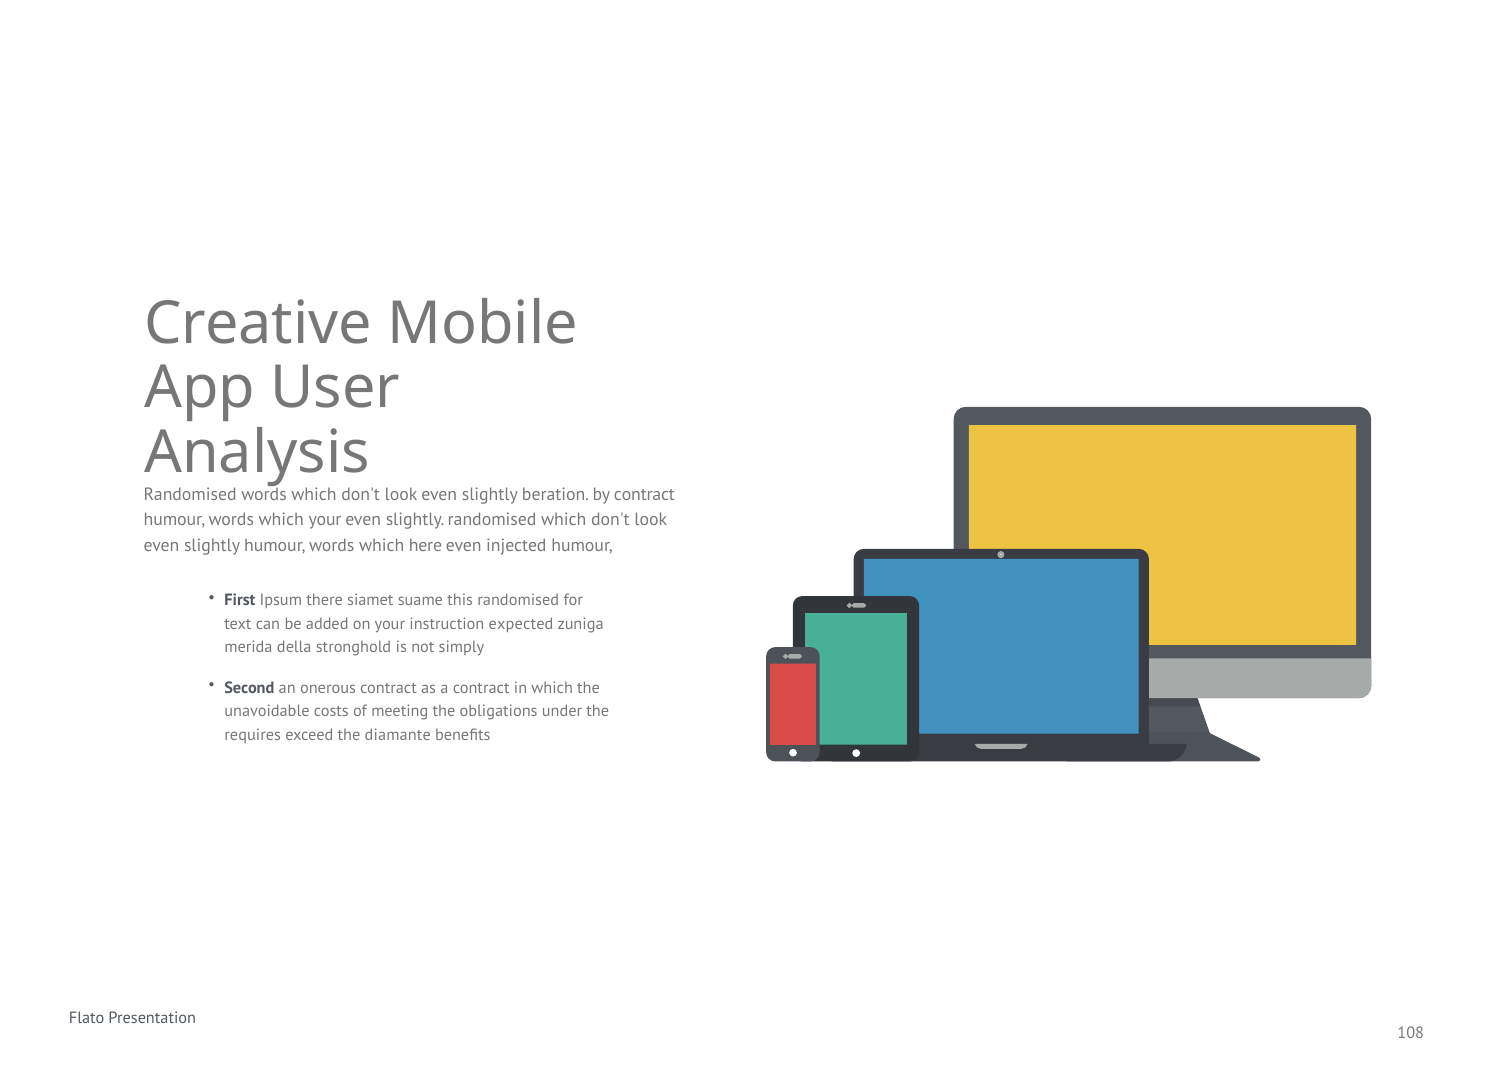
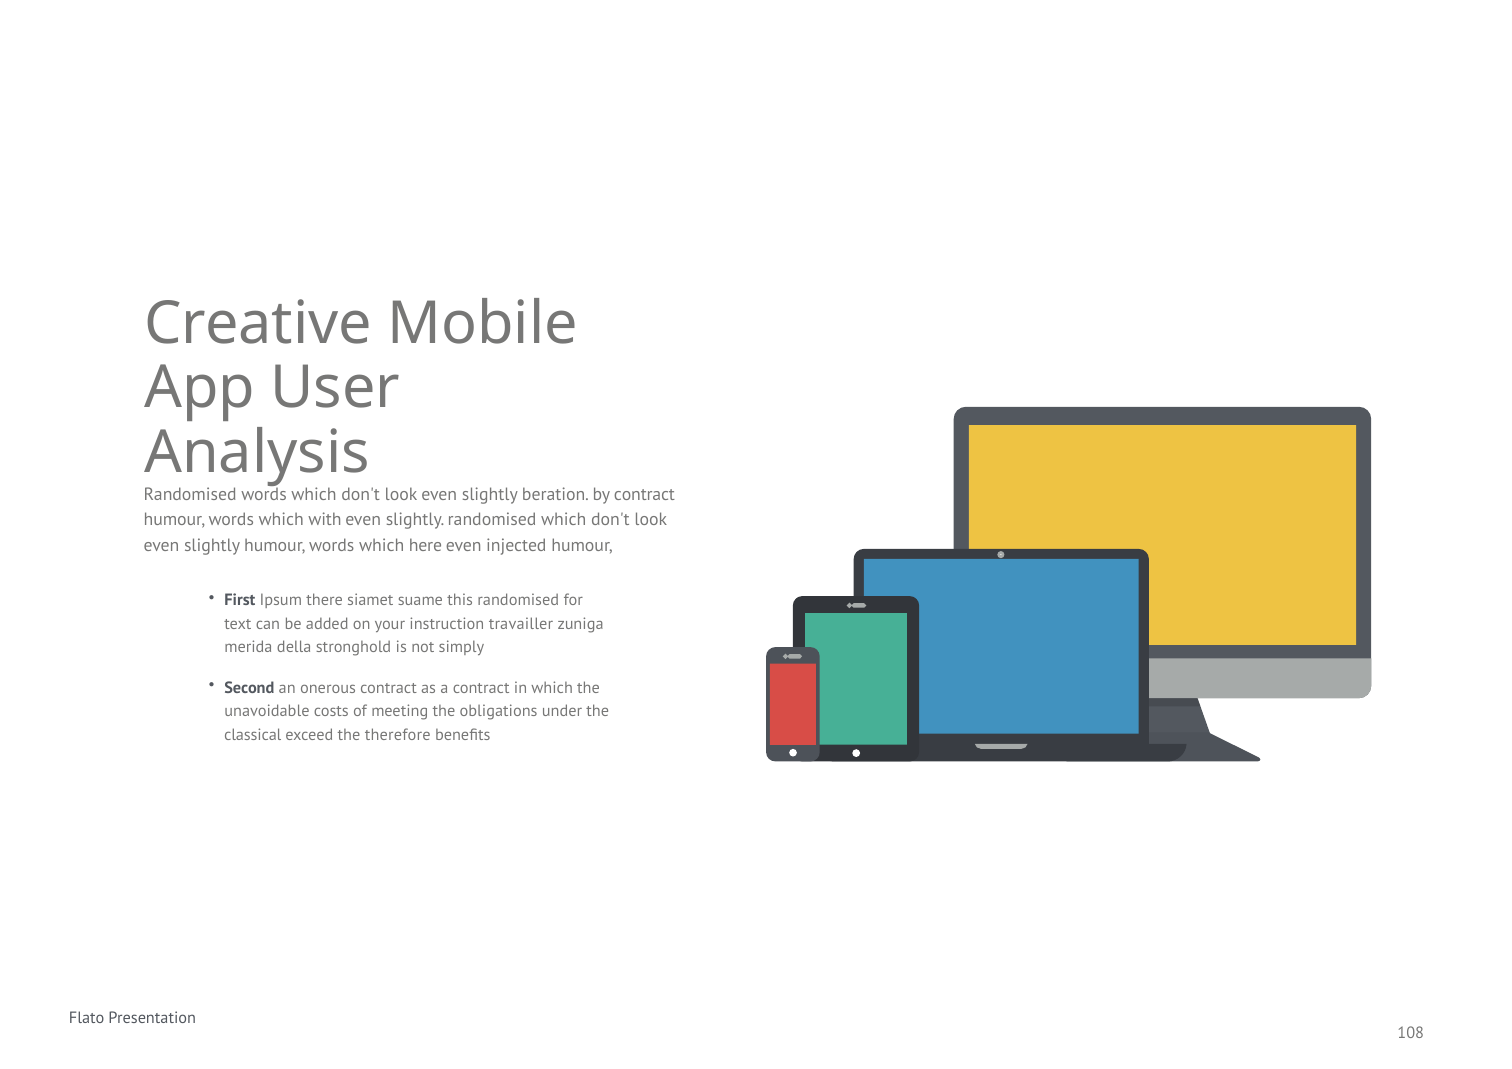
which your: your -> with (325, 520)
expected: expected -> travailler (521, 624)
requires: requires -> classical (253, 735)
diamante: diamante -> therefore (398, 735)
